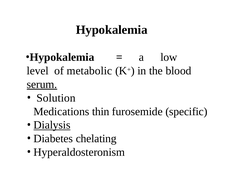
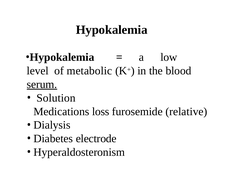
thin: thin -> loss (101, 112)
specific: specific -> relative (186, 112)
Dialysis underline: present -> none (52, 125)
chelating: chelating -> electrode (96, 139)
